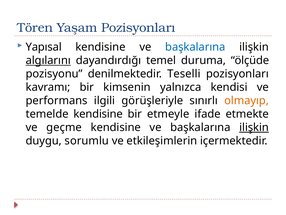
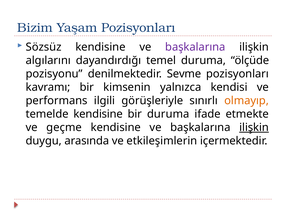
Tören: Tören -> Bizim (35, 28)
Yapısal: Yapısal -> Sözsüz (44, 47)
başkalarına colour: blue -> purple (195, 47)
algılarını underline: present -> none (48, 60)
Teselli: Teselli -> Sevme (184, 74)
bir etmeyle: etmeyle -> duruma (168, 114)
sorumlu: sorumlu -> arasında (87, 140)
